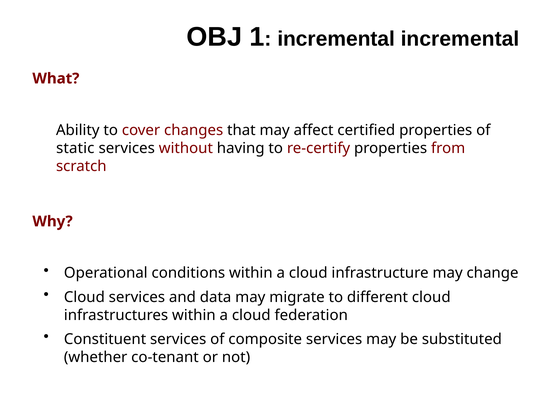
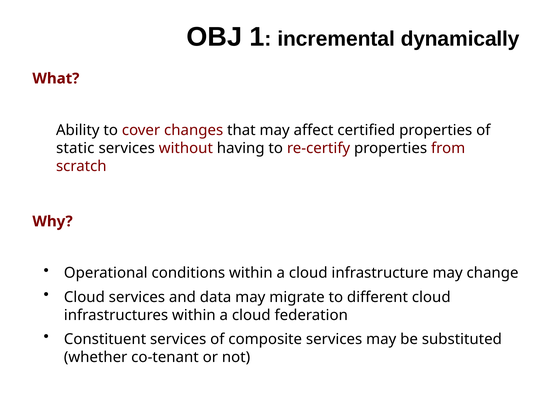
incremental incremental: incremental -> dynamically (460, 39)
